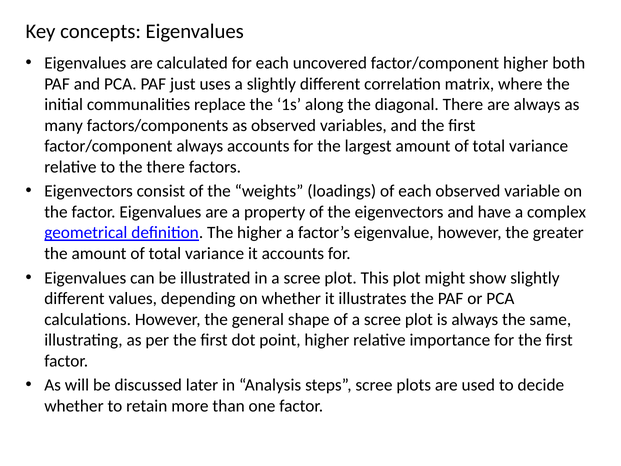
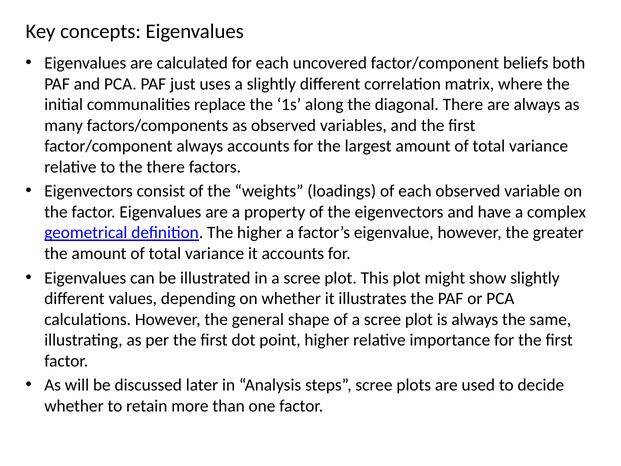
factor/component higher: higher -> beliefs (526, 63)
